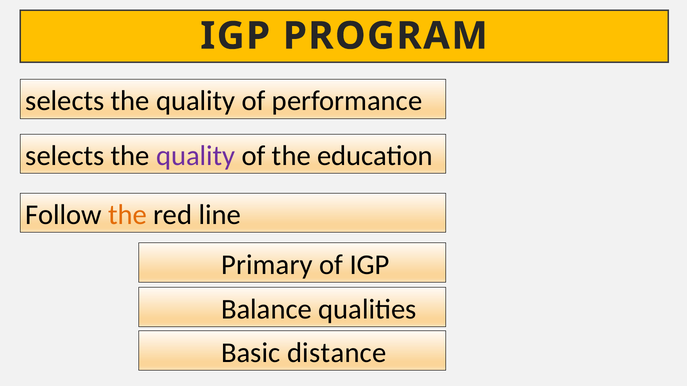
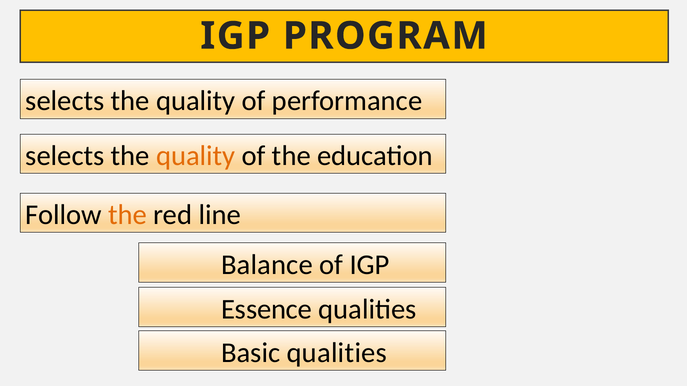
quality colour: purple -> orange (196, 156)
Primary: Primary -> Balance (267, 265)
Balance: Balance -> Essence (267, 309)
Basic distance: distance -> qualities (337, 353)
